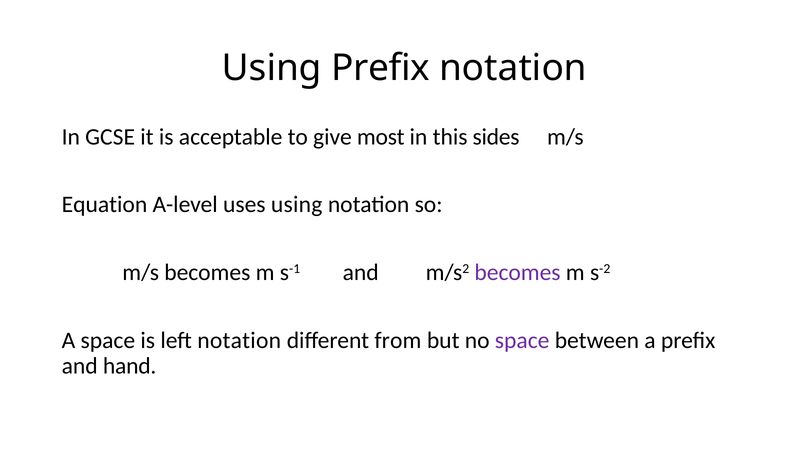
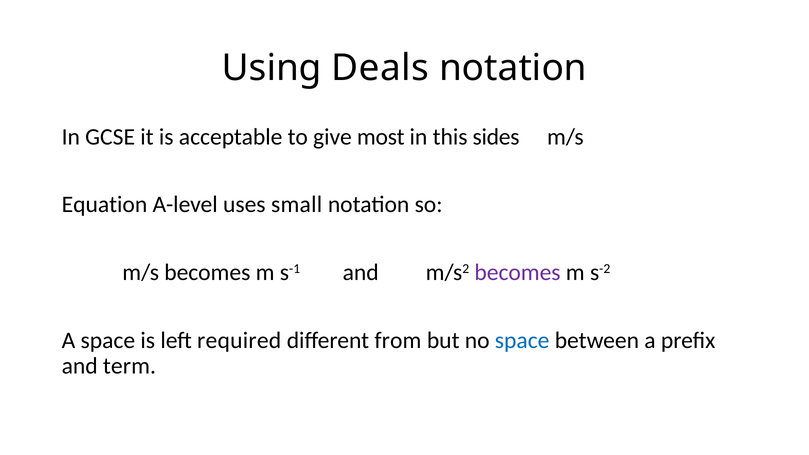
Using Prefix: Prefix -> Deals (380, 68)
uses using: using -> small (297, 205)
left notation: notation -> required (239, 340)
space colour: purple -> blue (522, 340)
hand: hand -> term (129, 366)
